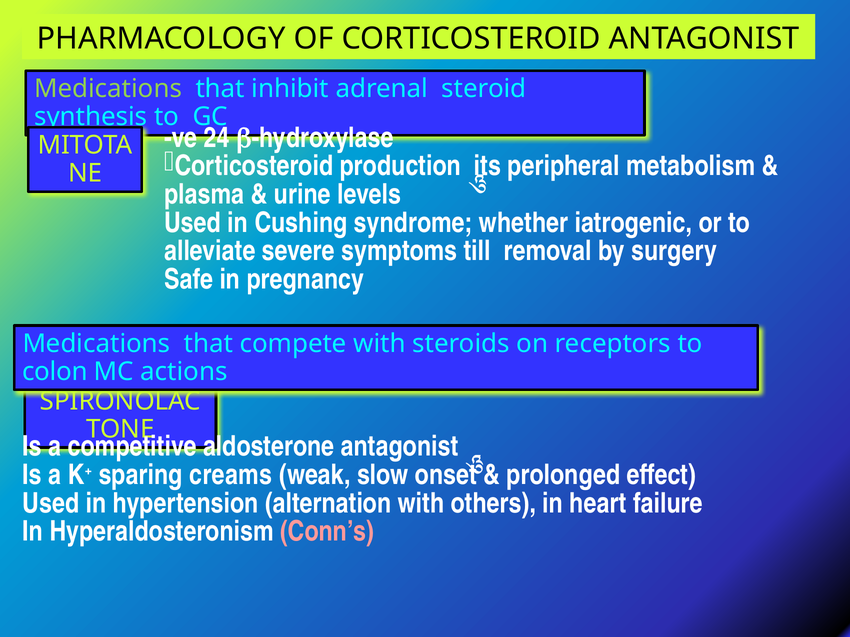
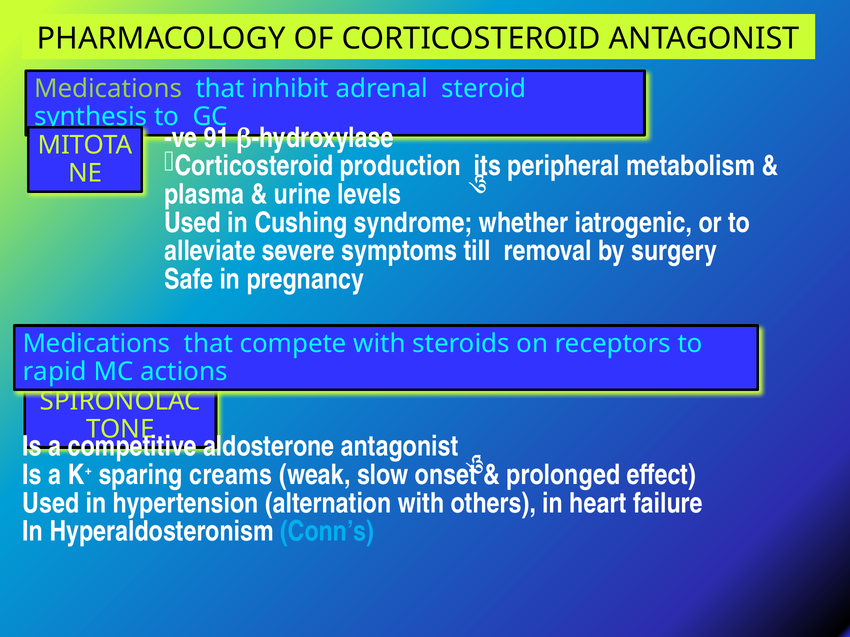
24: 24 -> 91 (217, 138)
colon: colon -> rapid (55, 372)
Conn’s colour: pink -> light blue (327, 532)
